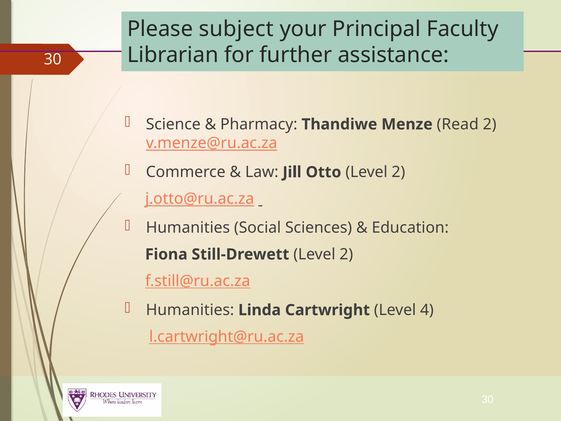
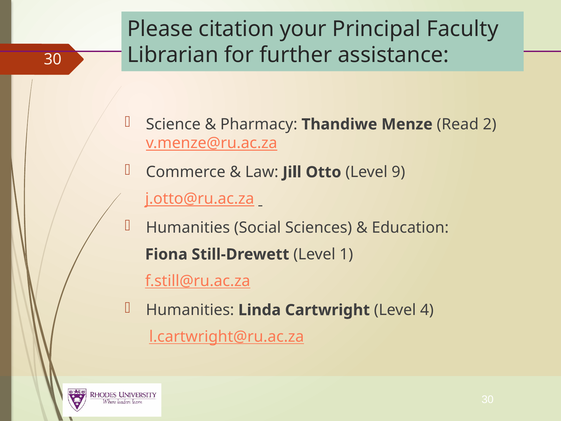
subject: subject -> citation (236, 29)
Otto Level 2: 2 -> 9 (398, 172)
Still-Drewett Level 2: 2 -> 1 (346, 254)
